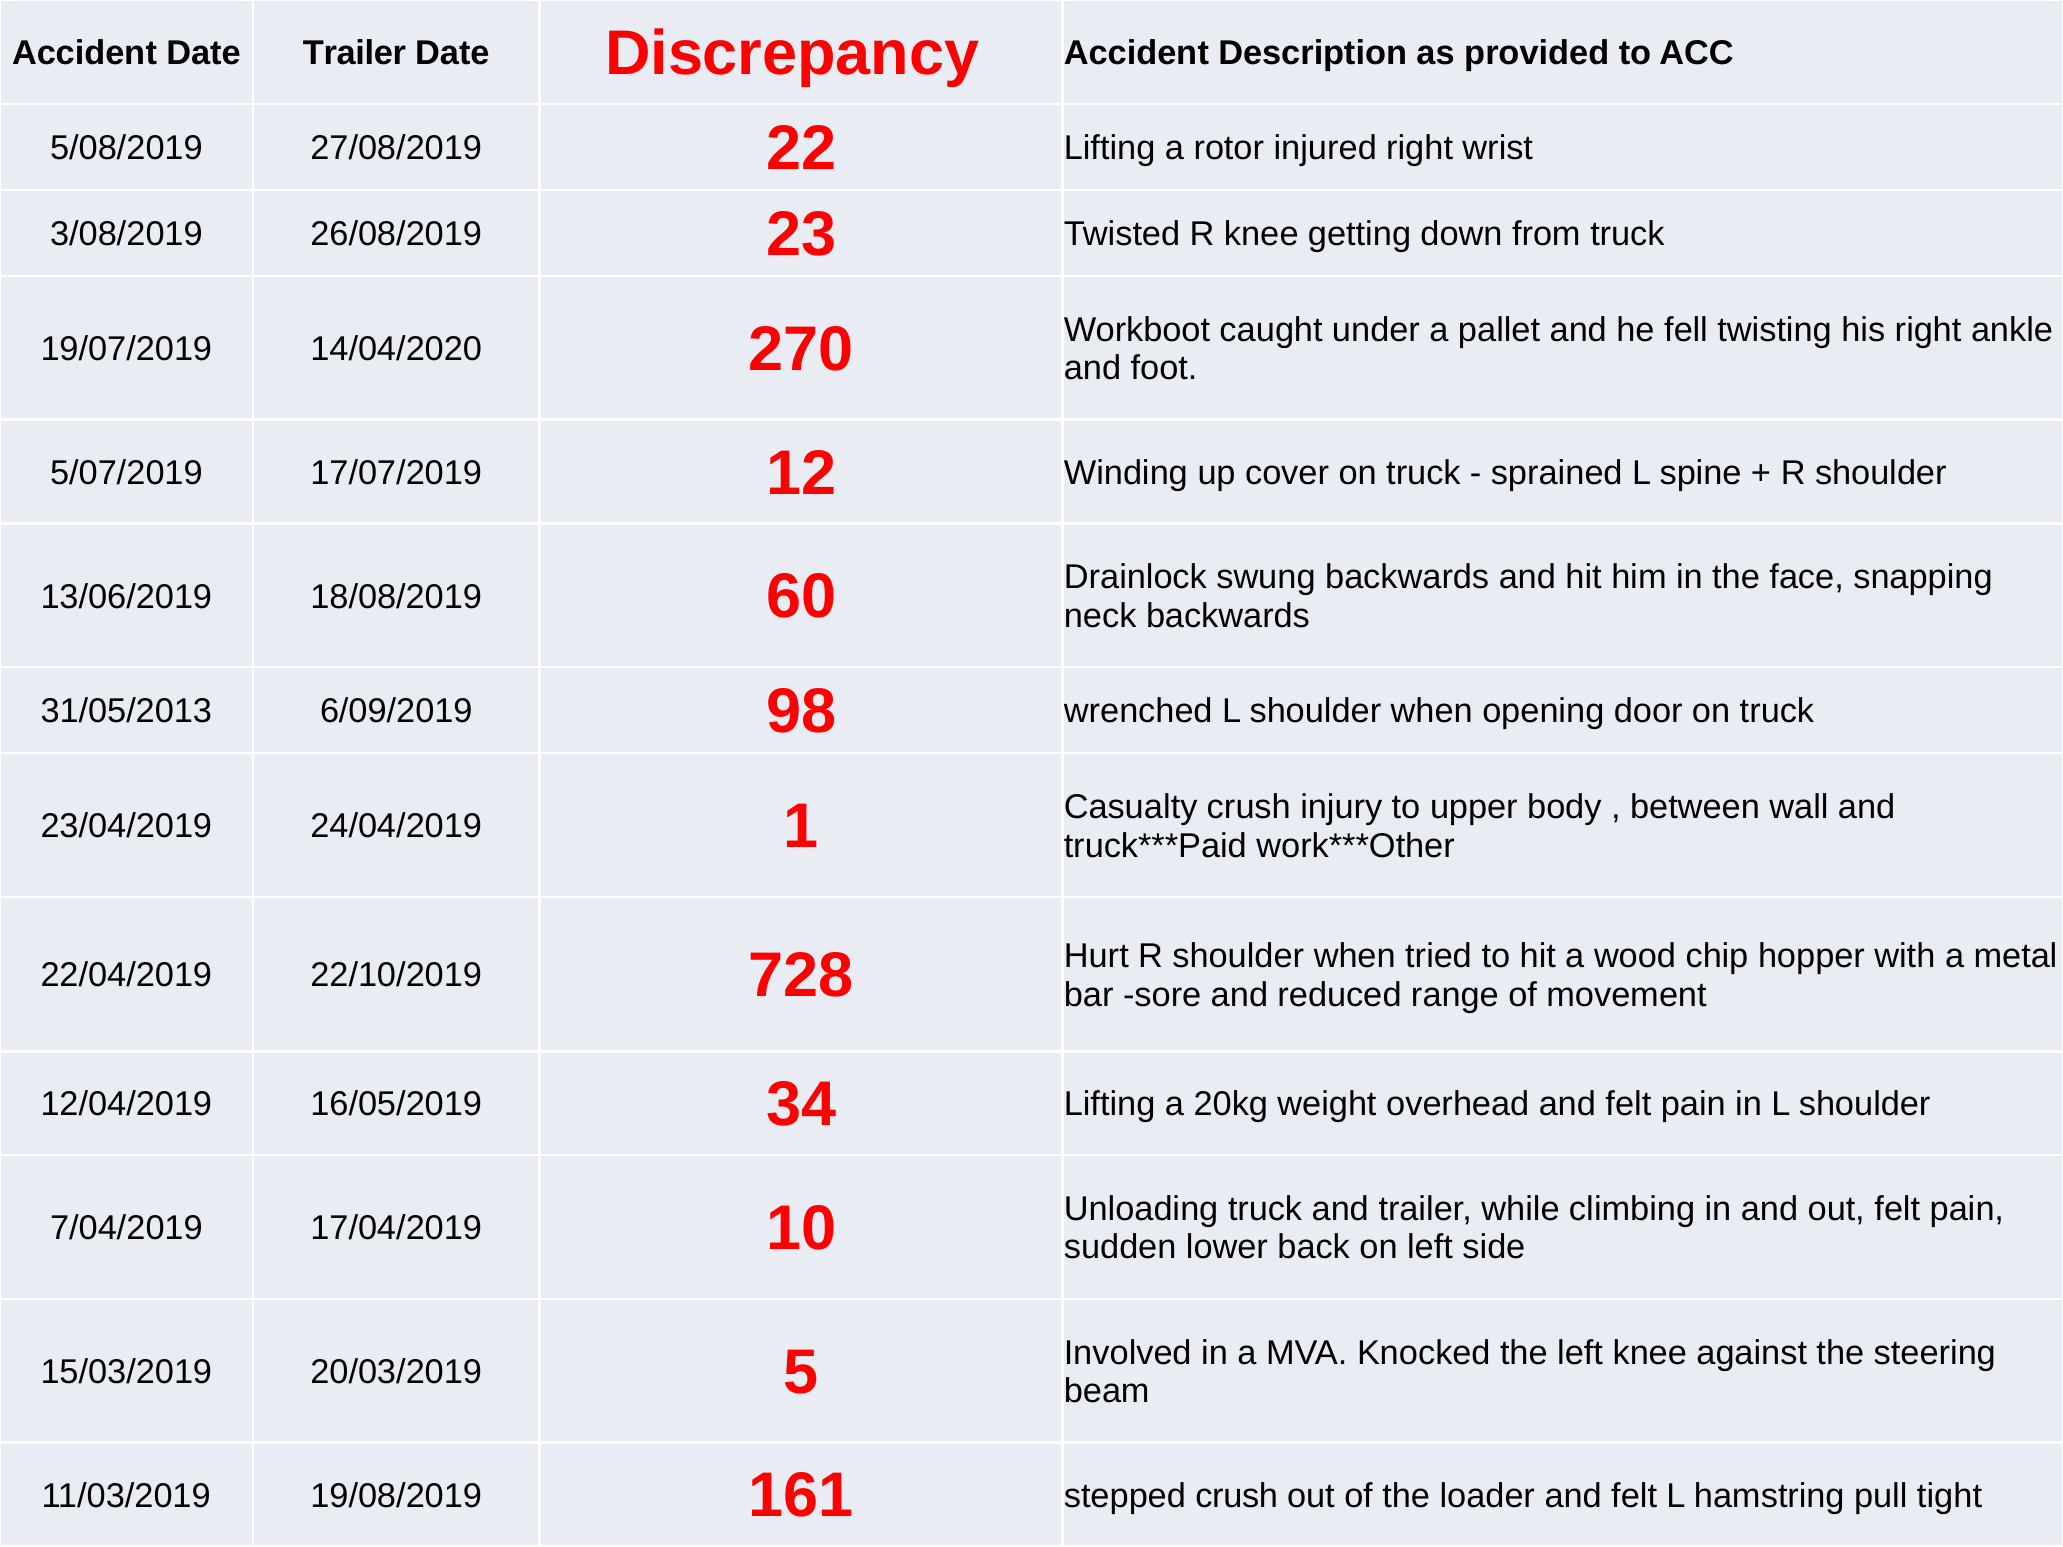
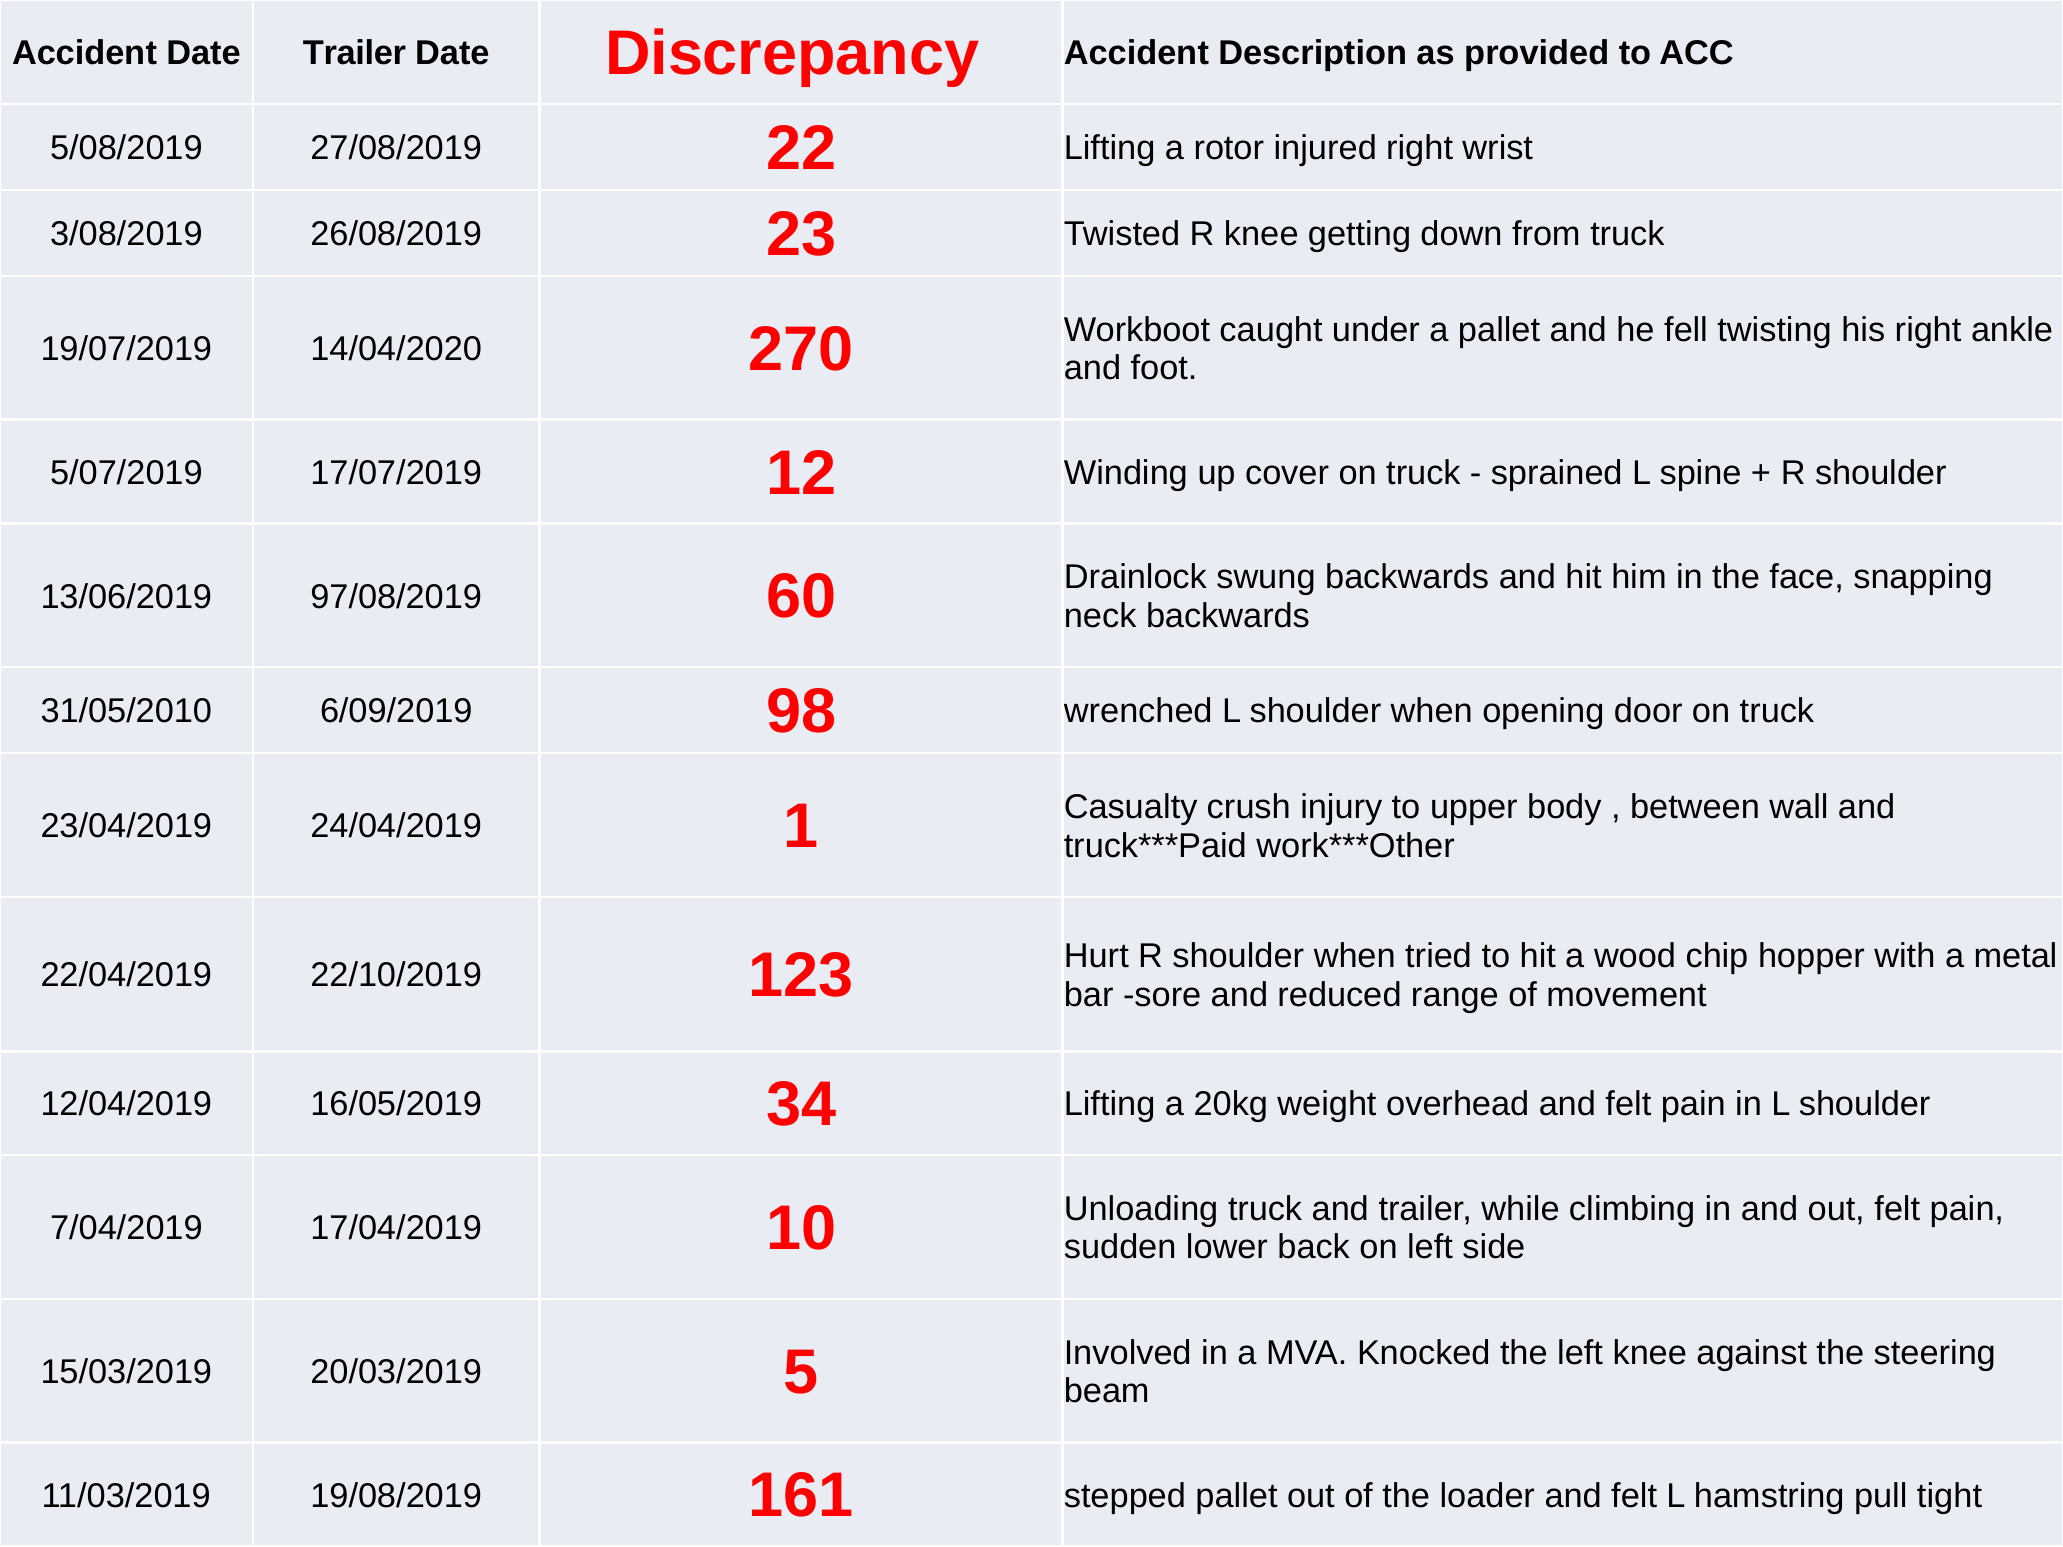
18/08/2019: 18/08/2019 -> 97/08/2019 (396, 597)
31/05/2013: 31/05/2013 -> 31/05/2010 (126, 712)
728: 728 -> 123 (801, 976)
stepped crush: crush -> pallet (1236, 1496)
